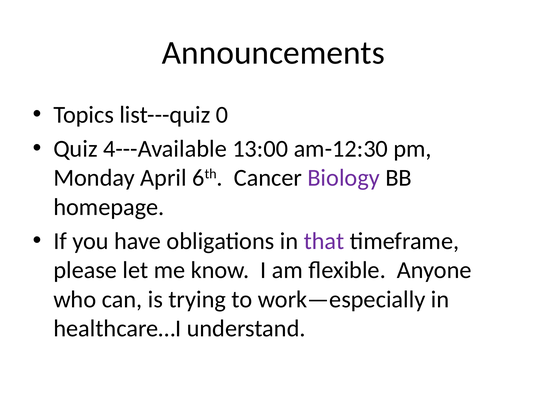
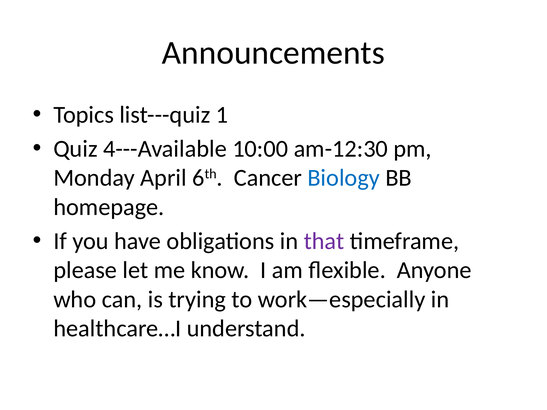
0: 0 -> 1 (222, 115)
13:00: 13:00 -> 10:00 (260, 149)
Biology colour: purple -> blue (344, 178)
